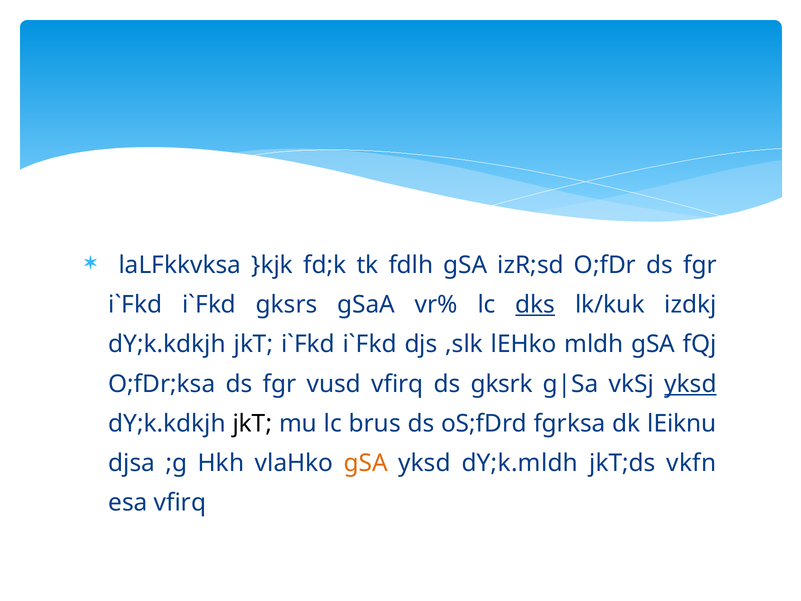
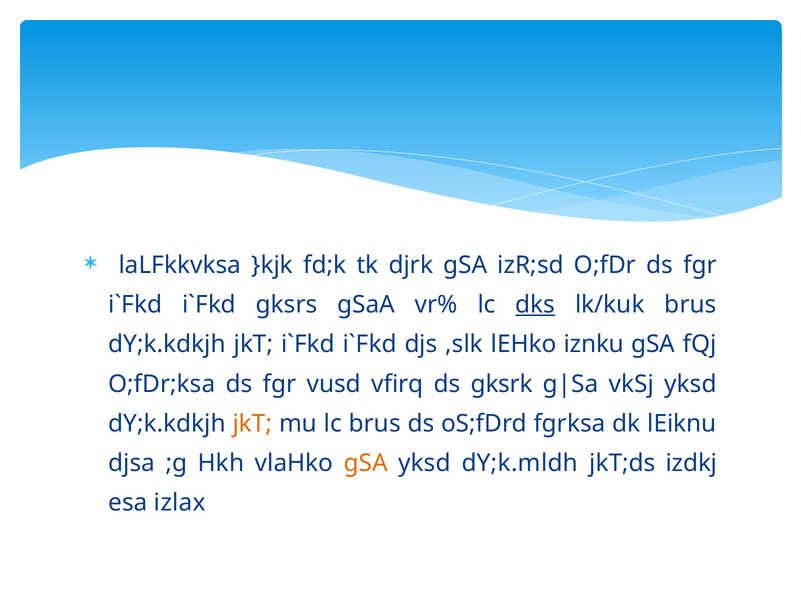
fdlh: fdlh -> djrk (411, 265)
lk/kuk izdkj: izdkj -> brus (691, 305)
mldh: mldh -> iznku (594, 344)
yksd underline: present -> none (690, 384)
jkT colour: black -> orange (252, 423)
vkfn: vkfn -> izdkj (692, 463)
esa vfirq: vfirq -> izlax (180, 503)
